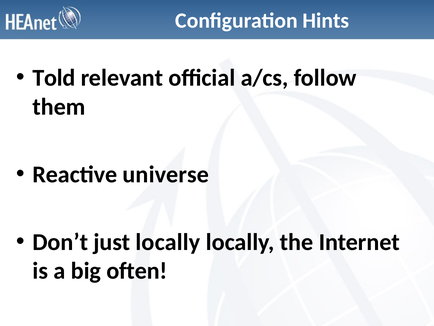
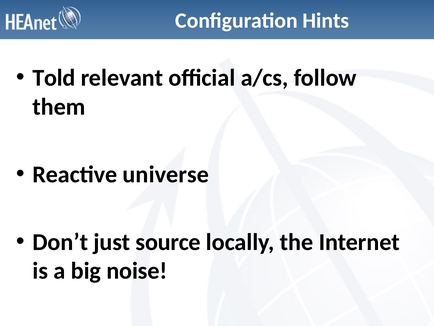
just locally: locally -> source (168, 242)
often: often -> noise (137, 271)
